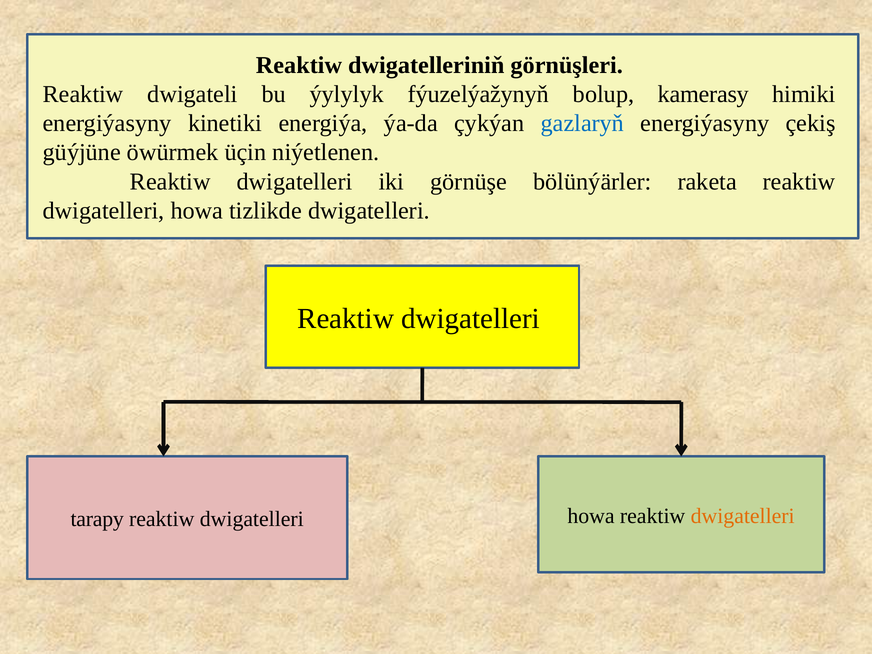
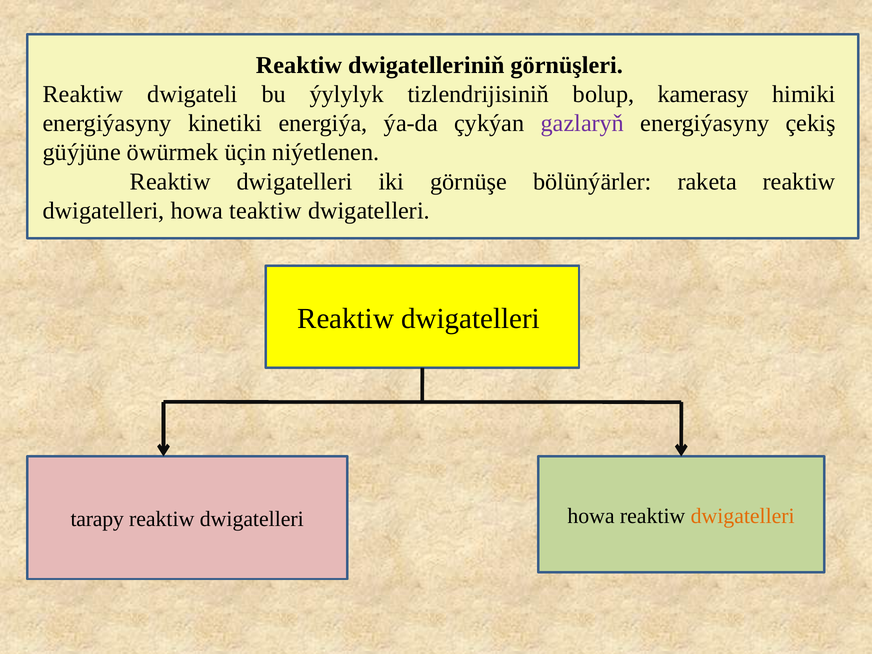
fýuzelýažynyň: fýuzelýažynyň -> tizlendrijisiniň (478, 94)
gazlaryň colour: blue -> purple (582, 123)
tizlikde: tizlikde -> teaktiw (265, 211)
